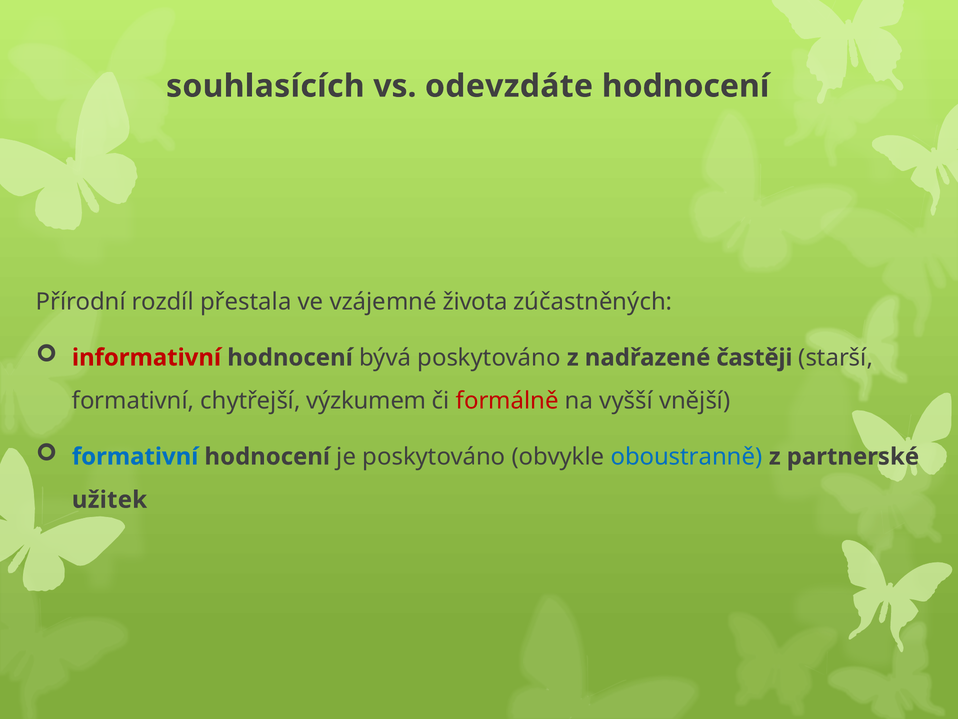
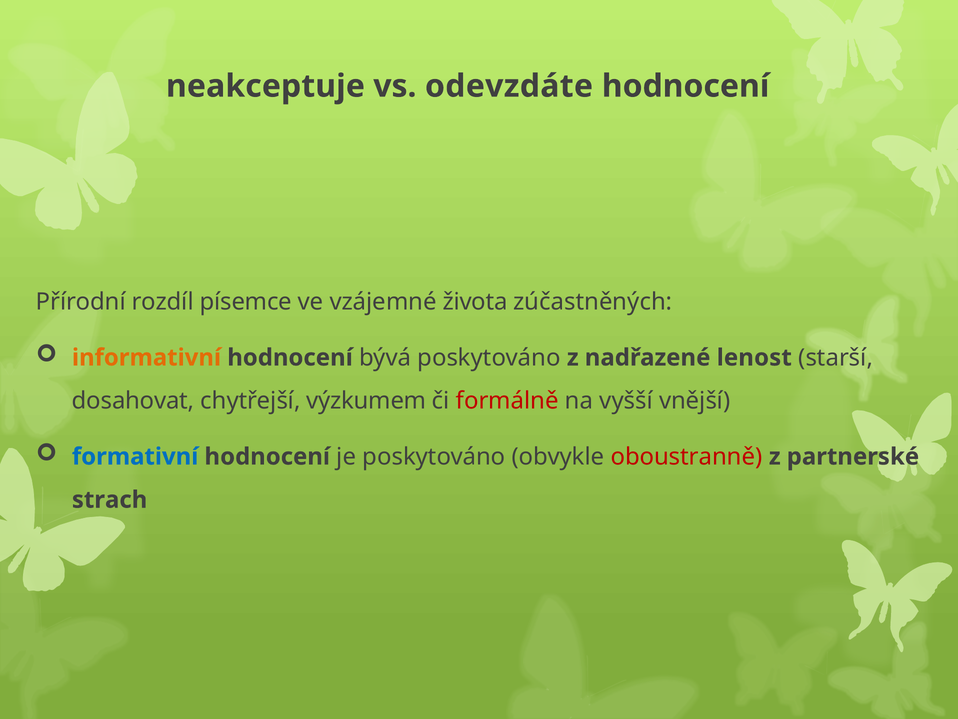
souhlasících: souhlasících -> neakceptuje (265, 86)
přestala: přestala -> písemce (246, 301)
informativní colour: red -> orange (146, 357)
častěji: častěji -> lenost (754, 357)
formativní: formativní -> dosahovat (133, 400)
oboustranně colour: blue -> red (686, 456)
užitek: užitek -> strach (110, 499)
